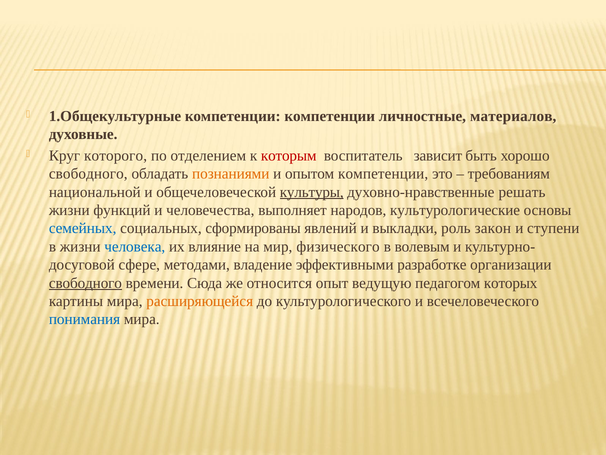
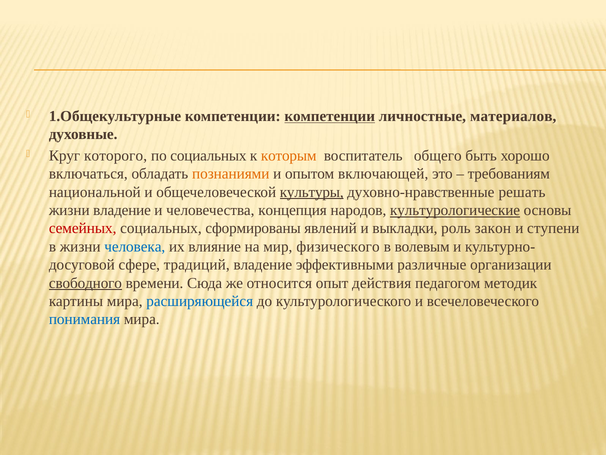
компетенции underline: none -> present (330, 116)
по отделением: отделением -> социальных (208, 156)
которым colour: red -> orange (289, 156)
зависит: зависит -> общего (438, 156)
свободного: свободного -> включаться (88, 174)
опытом компетенции: компетенции -> включающей (383, 174)
жизни функций: функций -> владение (122, 210)
выполняет: выполняет -> концепция (293, 210)
культурологические underline: none -> present (455, 210)
семейных colour: blue -> red (83, 228)
методами: методами -> традиций (197, 265)
разработке: разработке -> различные (432, 265)
ведущую: ведущую -> действия (382, 283)
которых: которых -> методик (511, 283)
расширяющейся colour: orange -> blue (200, 301)
